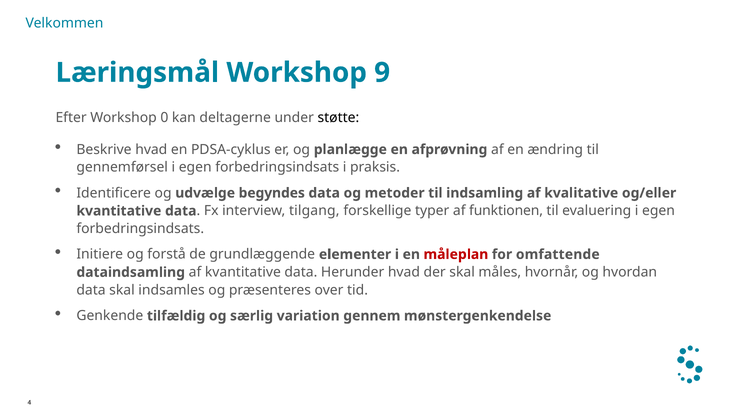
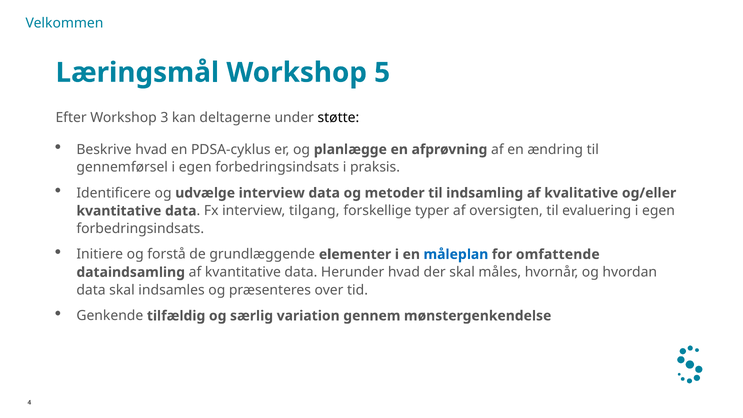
9: 9 -> 5 (382, 73)
0: 0 -> 3 (164, 118)
udvælge begyndes: begyndes -> interview (272, 193)
funktionen: funktionen -> oversigten (506, 211)
måleplan colour: red -> blue (456, 254)
